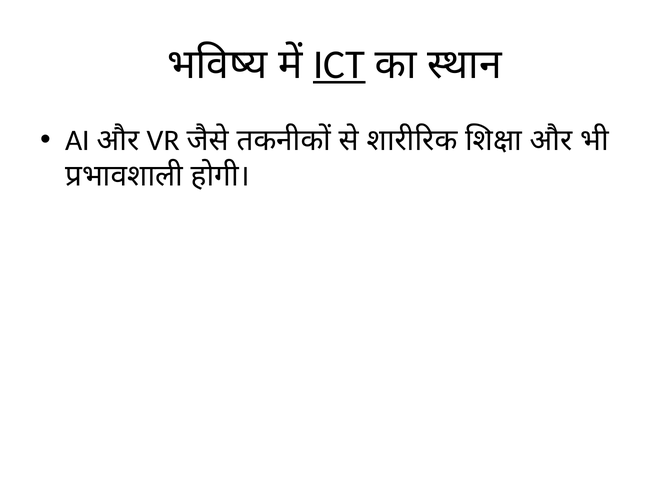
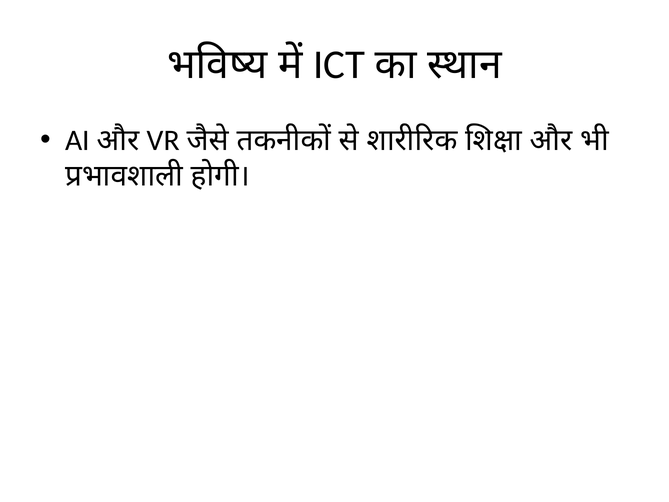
ICT underline: present -> none (339, 65)
